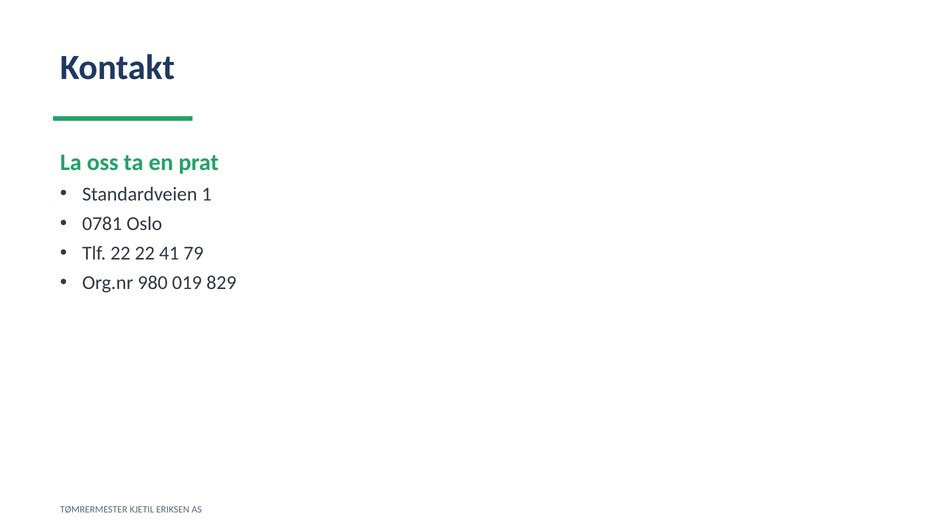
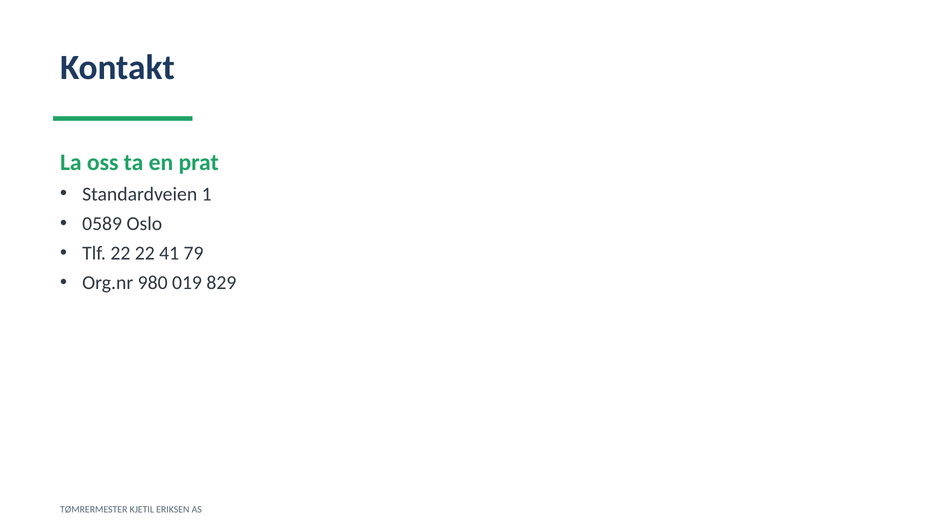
0781: 0781 -> 0589 (102, 224)
